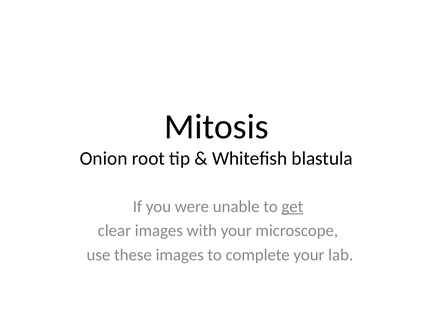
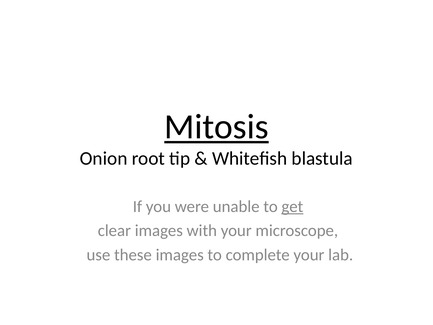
Mitosis underline: none -> present (216, 127)
